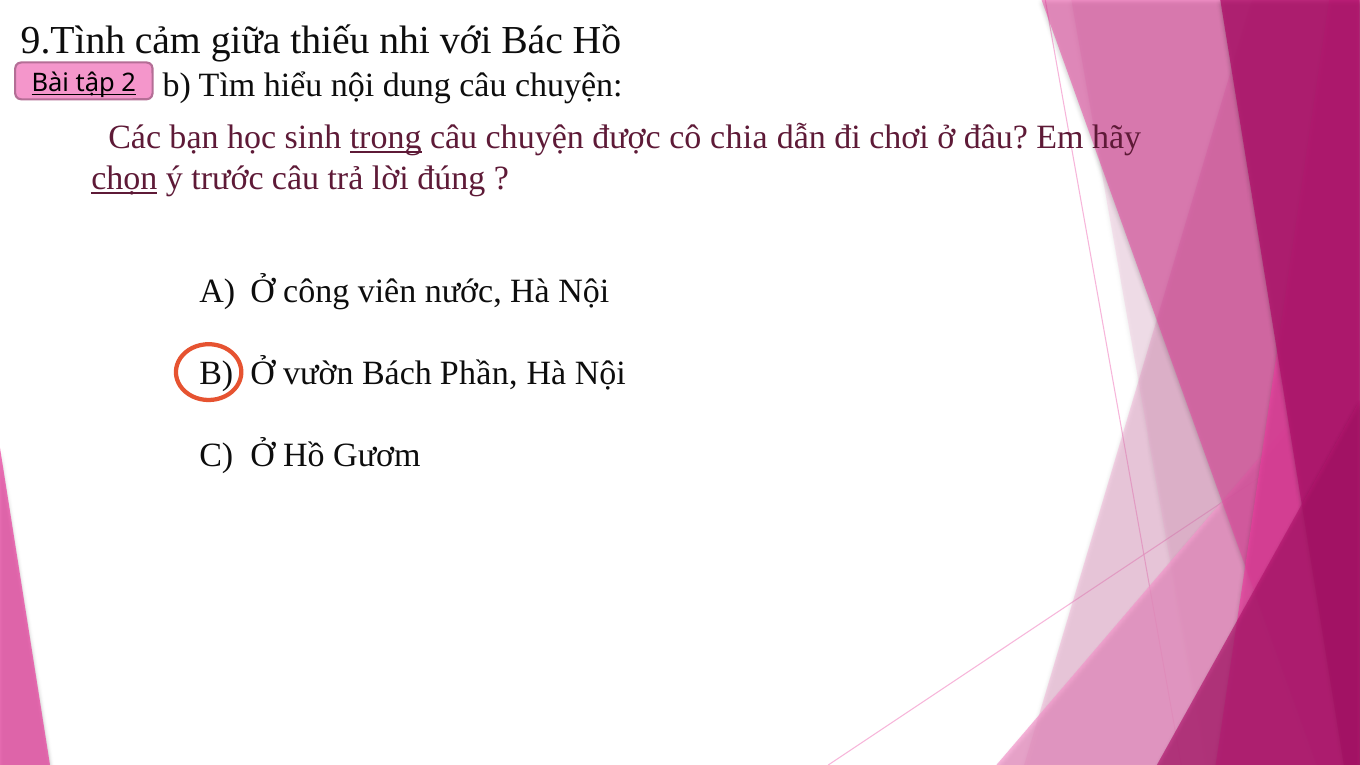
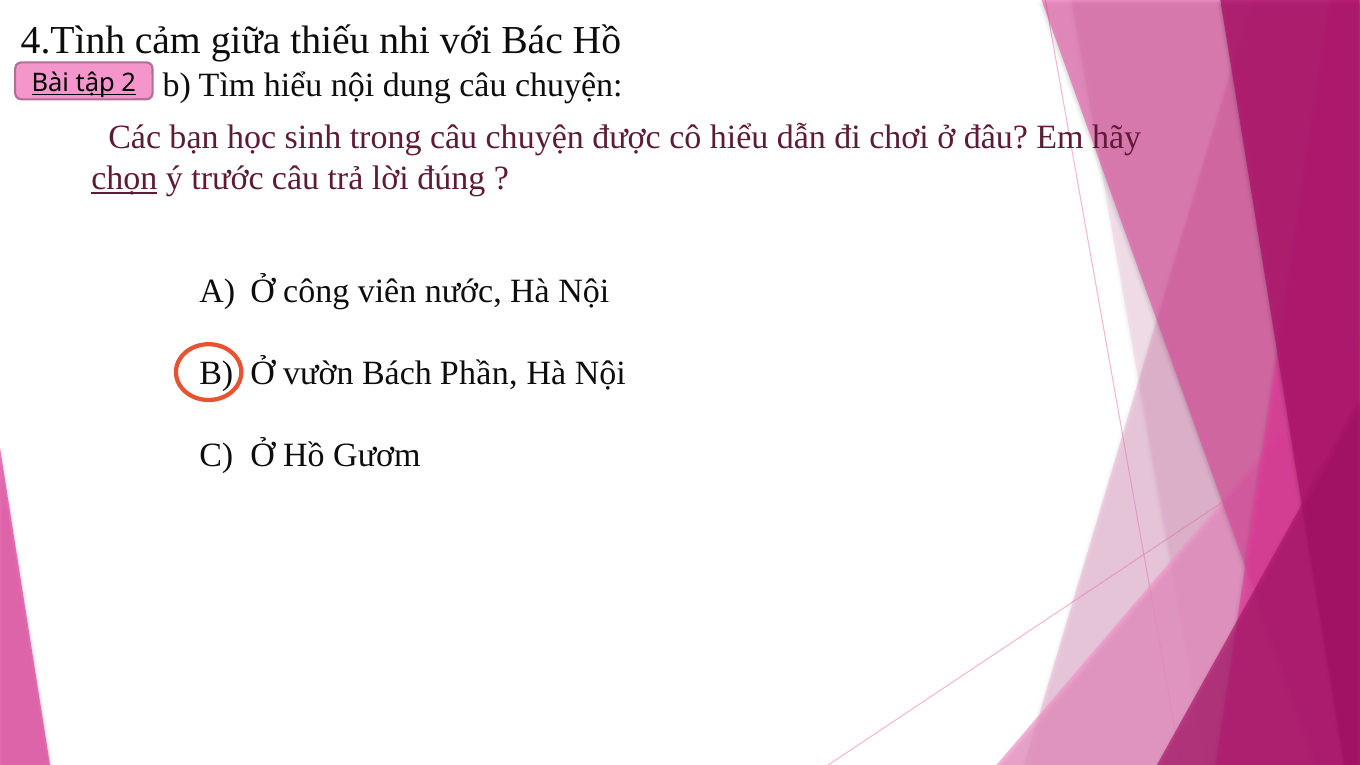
9.Tình: 9.Tình -> 4.Tình (73, 40)
trong underline: present -> none (386, 138)
cô chia: chia -> hiểu (739, 138)
